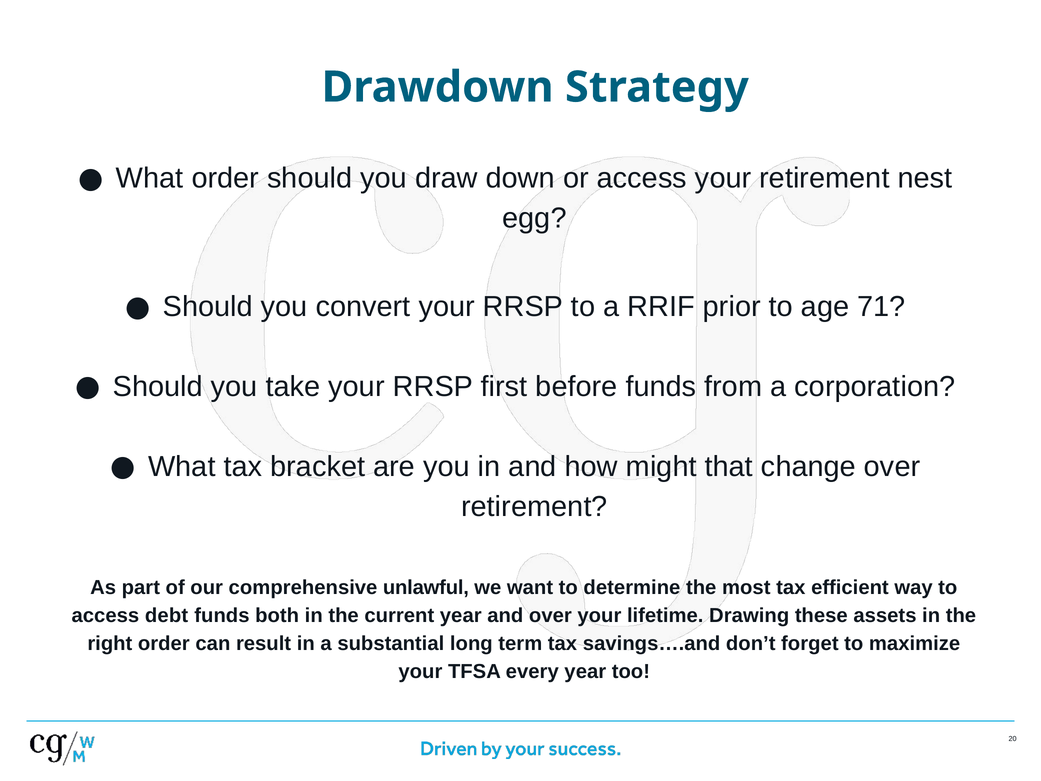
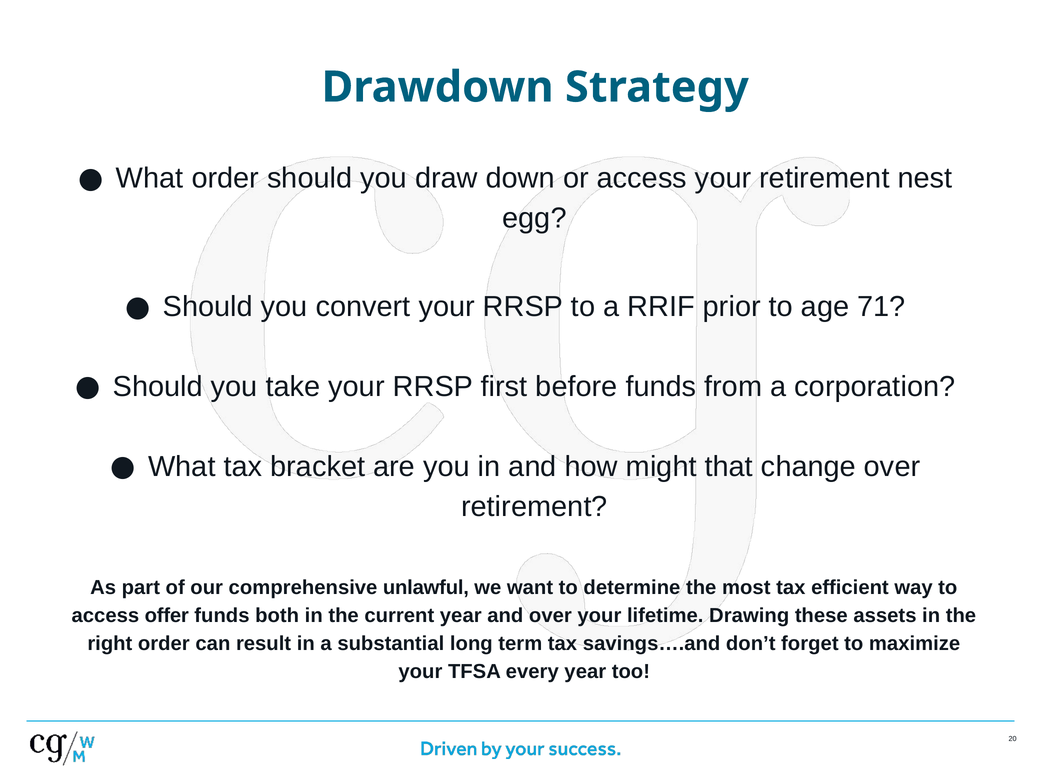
debt: debt -> offer (167, 615)
